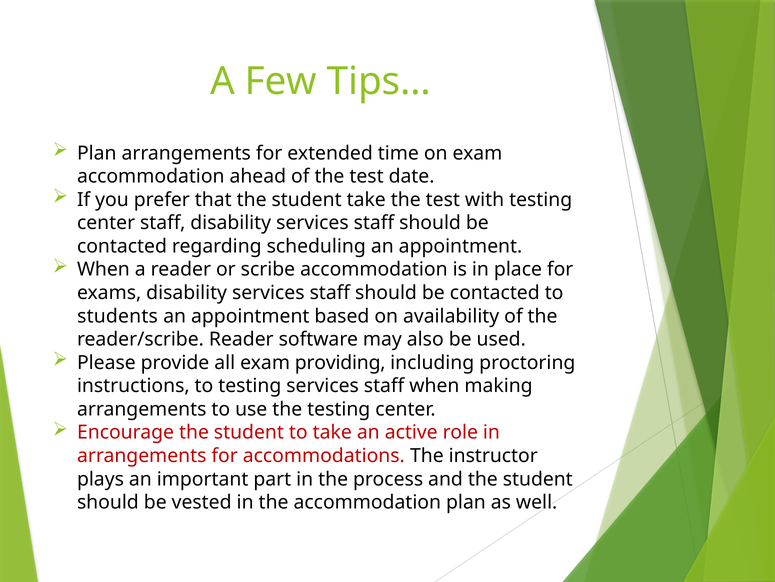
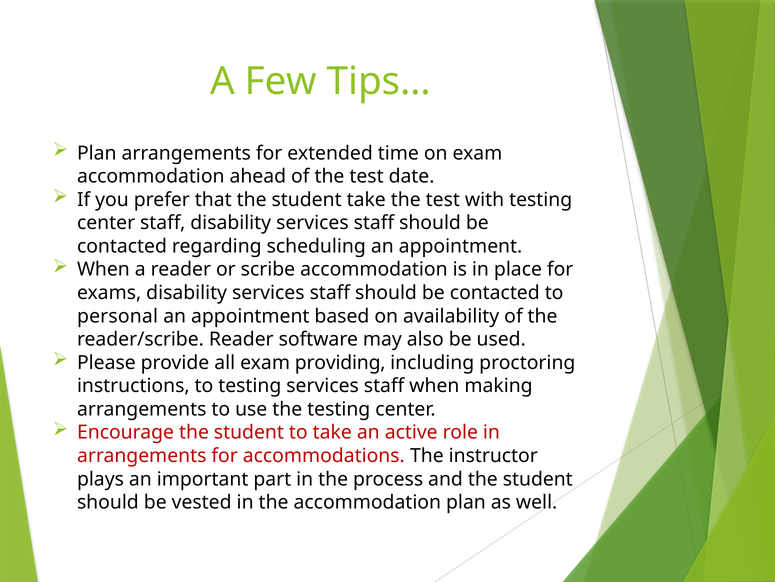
students: students -> personal (118, 316)
